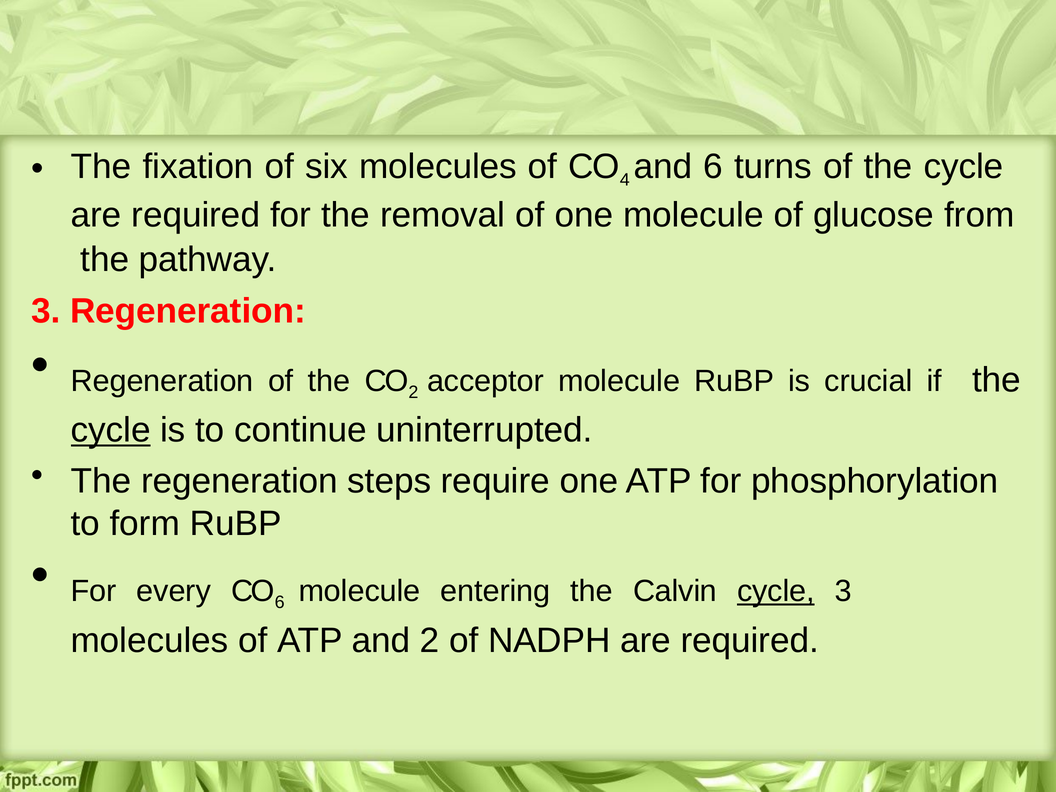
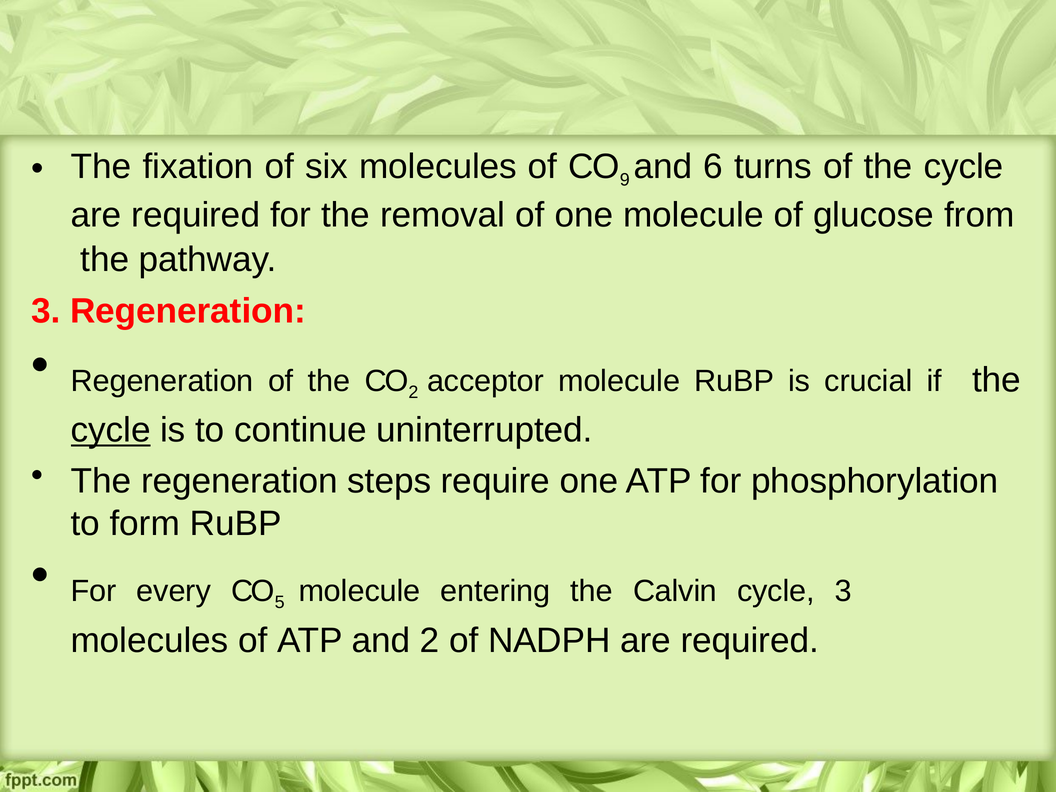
4: 4 -> 9 (625, 180)
6: 6 -> 5 (280, 603)
cycle underline: present -> none (776, 591)
